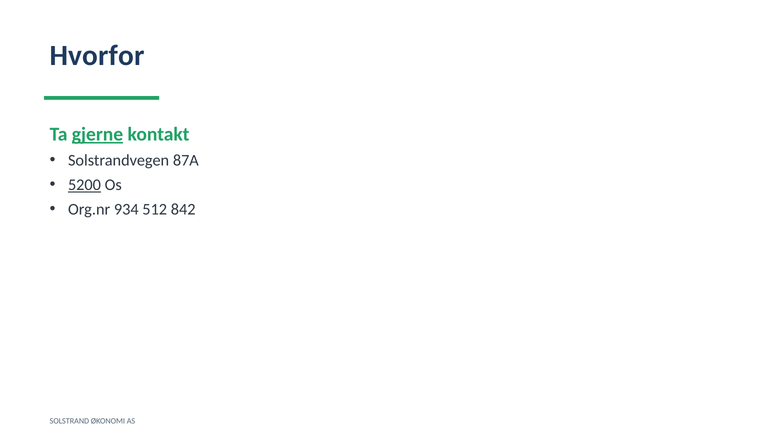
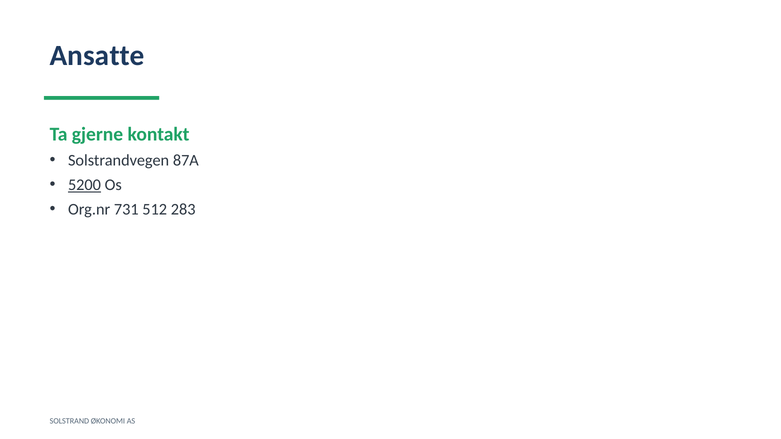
Hvorfor: Hvorfor -> Ansatte (97, 56)
gjerne underline: present -> none (98, 134)
934: 934 -> 731 (126, 209)
842: 842 -> 283 (183, 209)
